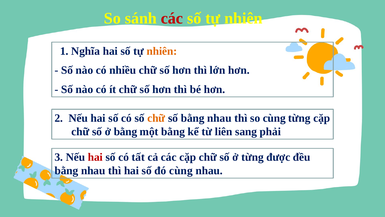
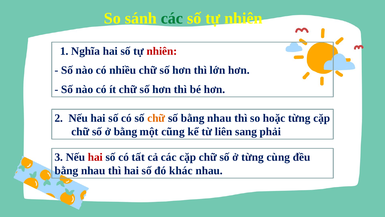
các colour: red -> green (172, 18)
nhiên colour: orange -> red (162, 51)
so cùng: cùng -> hoặc (274, 118)
một bằng: bằng -> cũng (173, 131)
được: được -> cùng (278, 157)
đó cùng: cùng -> khác (181, 170)
